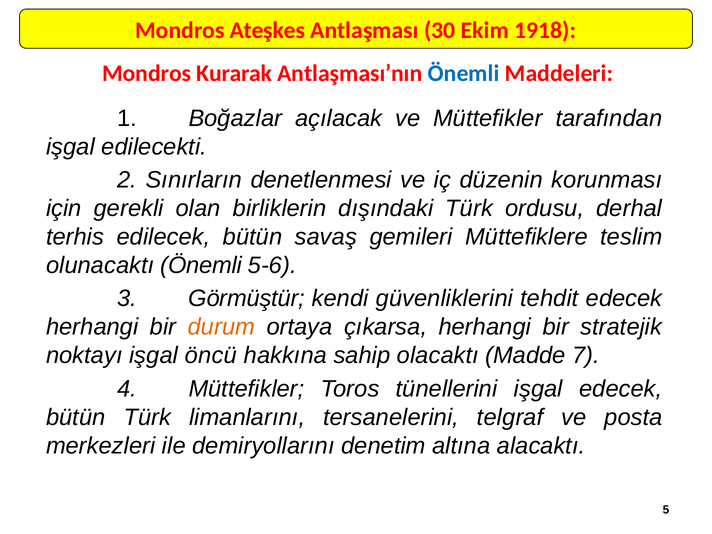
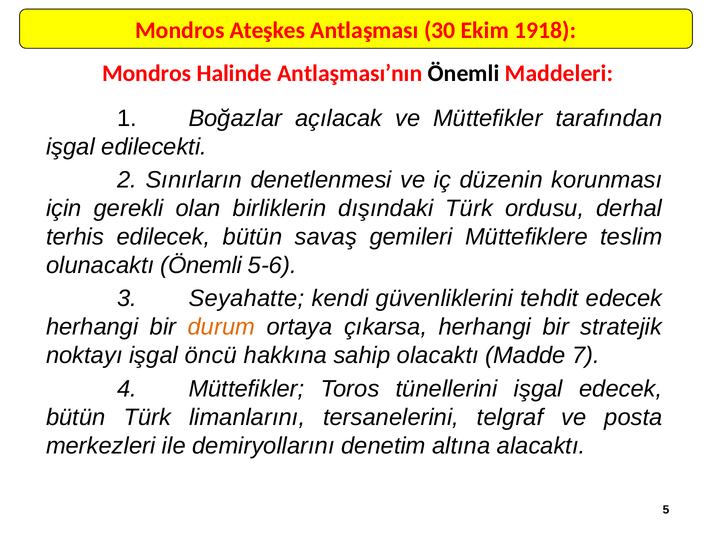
Kurarak: Kurarak -> Halinde (234, 73)
Önemli colour: blue -> black (464, 73)
Görmüştür: Görmüştür -> Seyahatte (246, 299)
